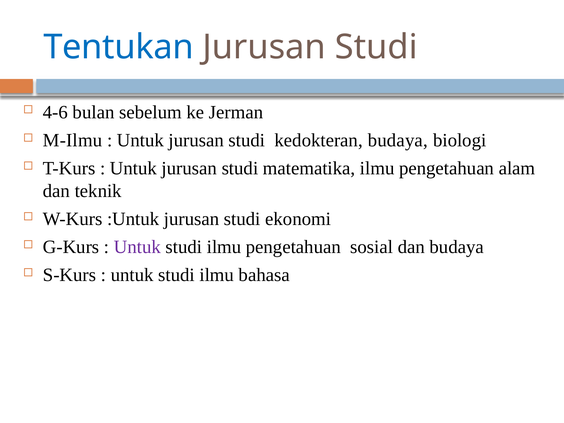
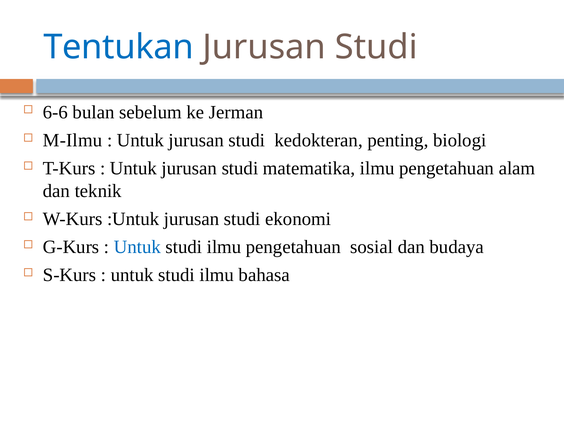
4-6: 4-6 -> 6-6 (55, 112)
kedokteran budaya: budaya -> penting (398, 140)
Untuk colour: purple -> blue (137, 247)
